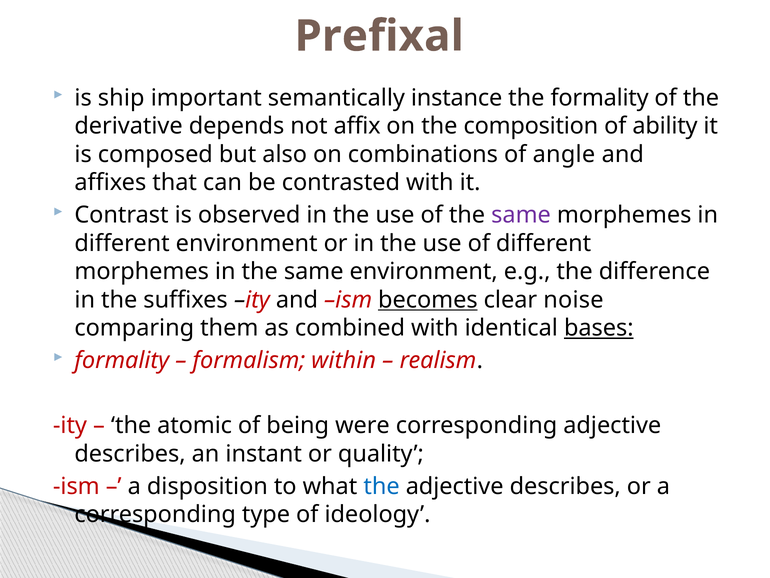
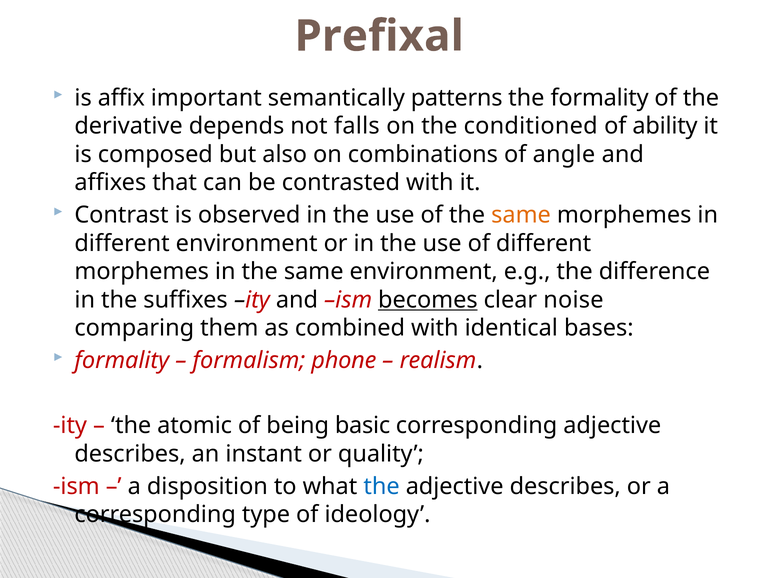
ship: ship -> affix (121, 98)
instance: instance -> patterns (457, 98)
affix: affix -> falls (357, 126)
composition: composition -> conditioned (531, 126)
same colour: purple -> orange (521, 215)
bases underline: present -> none (599, 328)
within: within -> phone (344, 360)
were: were -> basic (363, 425)
